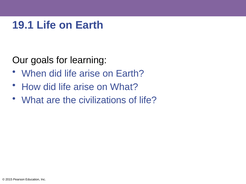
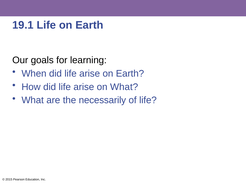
civilizations: civilizations -> necessarily (102, 101)
